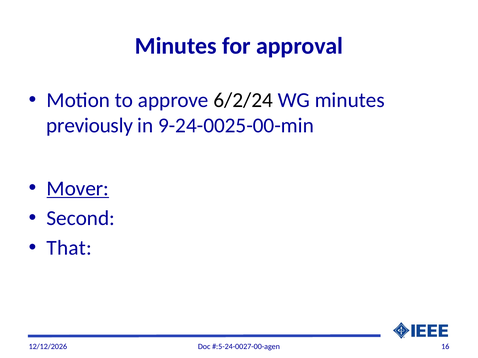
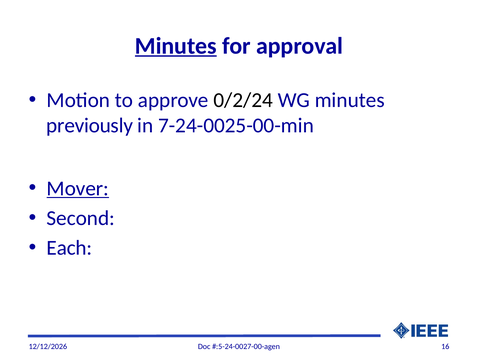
Minutes underline: none -> present (176, 46)
6/2/24: 6/2/24 -> 0/2/24 (243, 100)
9-24-0025-00-min: 9-24-0025-00-min -> 7-24-0025-00-min (236, 126)
That: That -> Each (69, 248)
